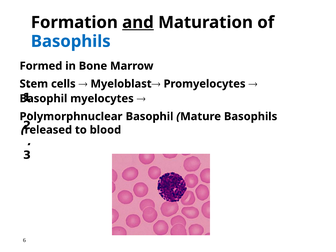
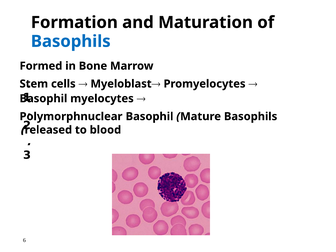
and underline: present -> none (138, 22)
